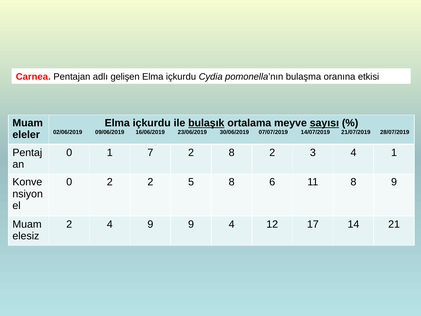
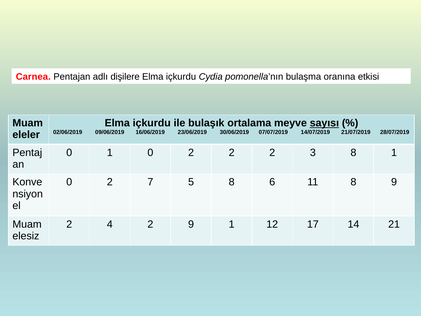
gelişen: gelişen -> dişilere (125, 77)
bulaşık underline: present -> none (206, 123)
1 7: 7 -> 0 (150, 152)
8: 8 -> 2 (232, 152)
3 4: 4 -> 8 (353, 152)
2 2: 2 -> 7 (150, 182)
4 9: 9 -> 2 (150, 224)
9 4: 4 -> 1 (232, 224)
